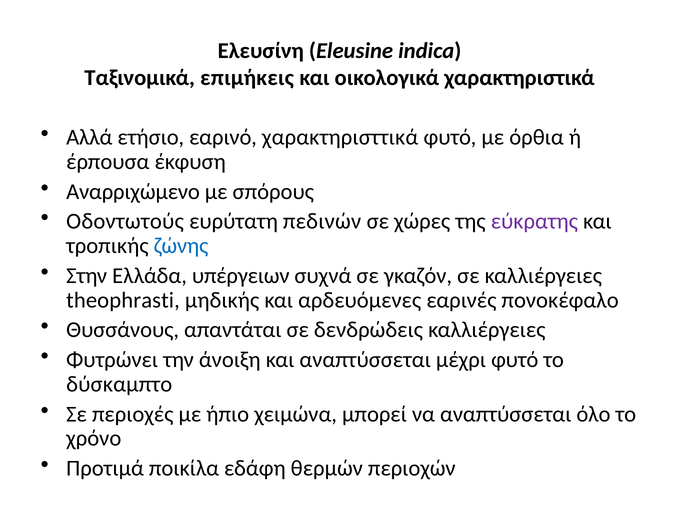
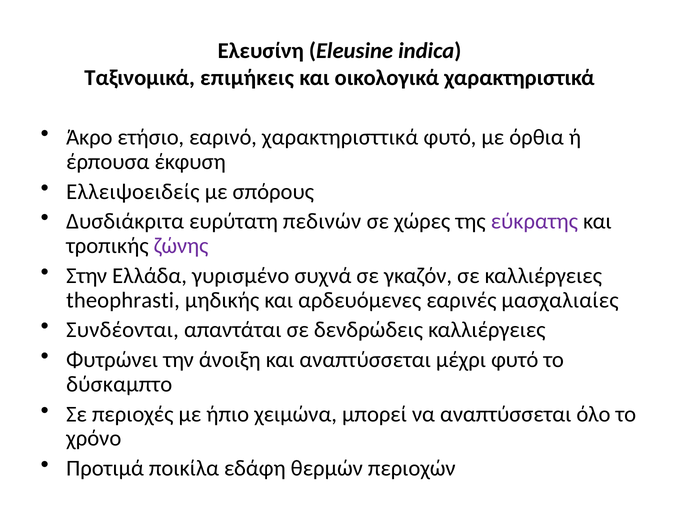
Αλλά: Αλλά -> Άκρο (89, 137)
Αναρριχώμενο: Αναρριχώμενο -> Ελλειψοειδείς (133, 192)
Οδοντωτούς: Οδοντωτούς -> Δυσδιάκριτα (125, 222)
ζώνης colour: blue -> purple (181, 246)
υπέργειων: υπέργειων -> γυρισμένο (241, 276)
πονοκέφαλο: πονοκέφαλο -> μασχαλιαίες (560, 300)
Θυσσάνους: Θυσσάνους -> Συνδέονται (122, 330)
